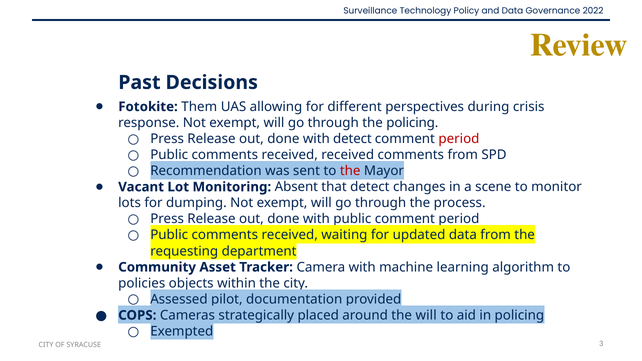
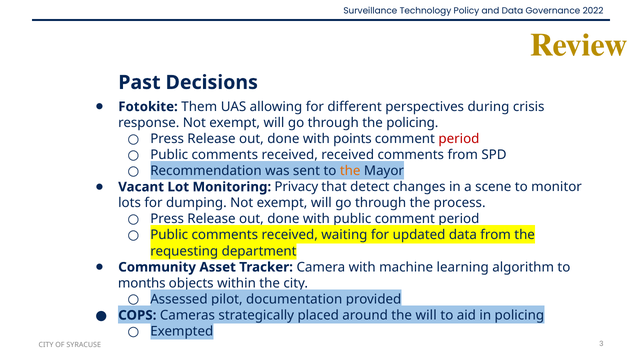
with detect: detect -> points (352, 139)
the colour: red -> orange (350, 171)
Absent: Absent -> Privacy (296, 187)
policies: policies -> months (142, 283)
